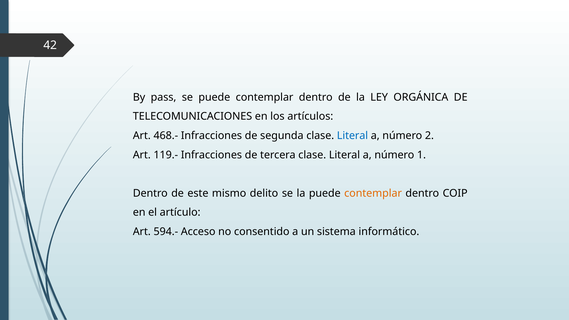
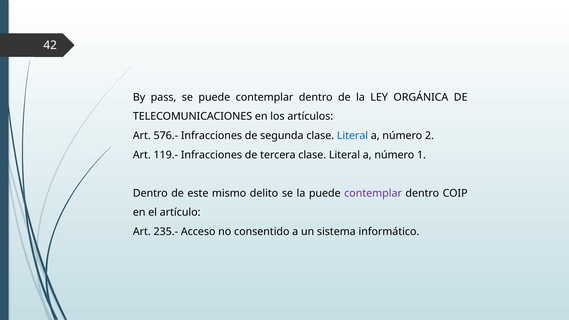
468.-: 468.- -> 576.- (166, 136)
contemplar colour: orange -> purple (373, 193)
594.-: 594.- -> 235.- (166, 232)
